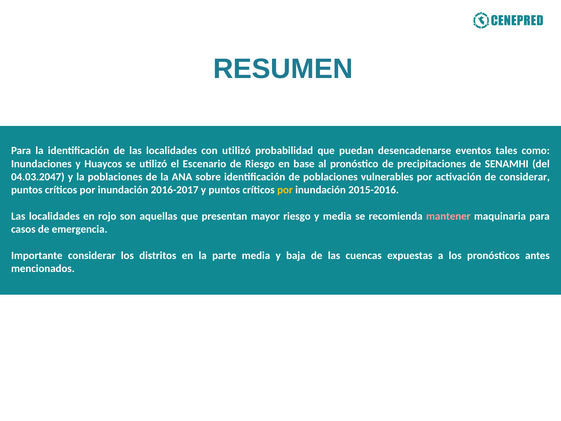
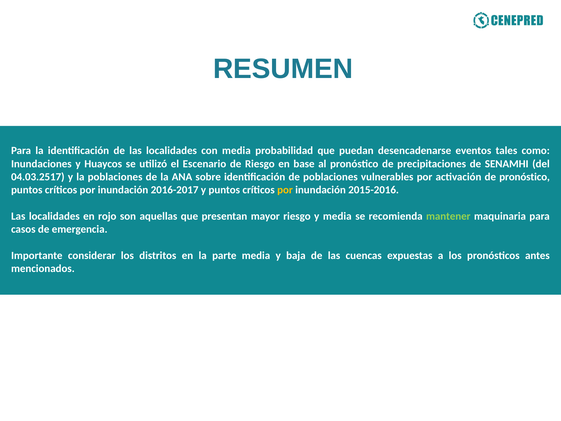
con utilizó: utilizó -> media (236, 151)
04.03.2047: 04.03.2047 -> 04.03.2517 (38, 177)
de considerar: considerar -> pronóstico (525, 177)
mantener colour: pink -> light green (448, 216)
